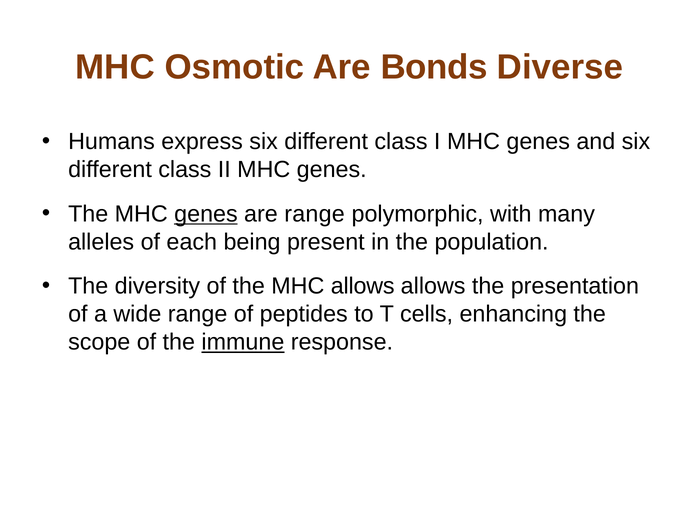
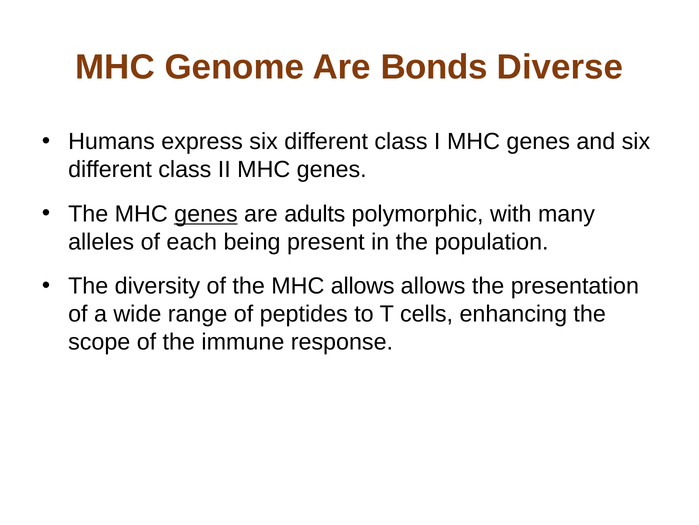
Osmotic: Osmotic -> Genome (234, 67)
are range: range -> adults (315, 214)
immune underline: present -> none (243, 342)
